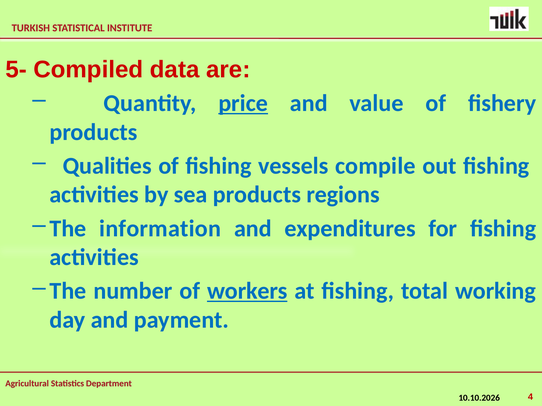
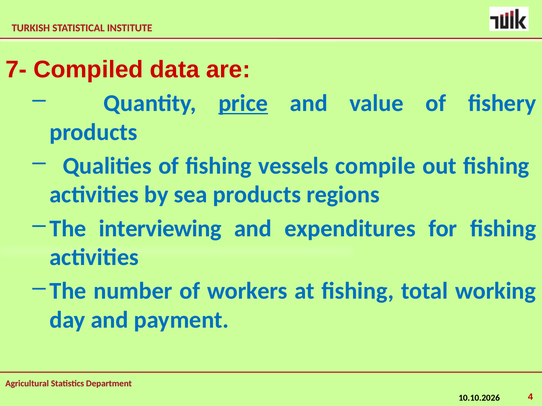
5-: 5- -> 7- (16, 70)
information: information -> interviewing (160, 229)
workers underline: present -> none (247, 291)
